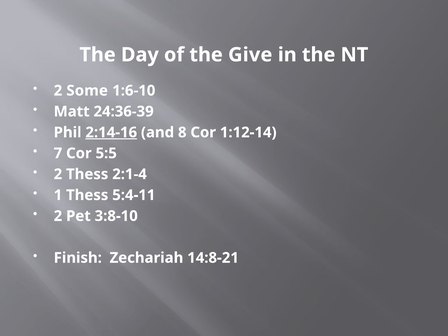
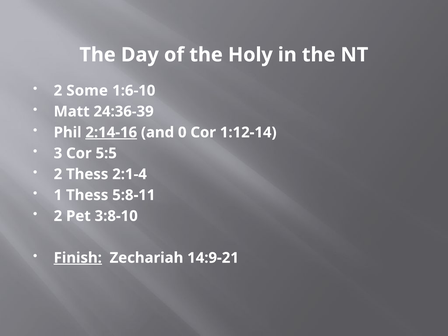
Give: Give -> Holy (250, 55)
8: 8 -> 0 (182, 132)
7: 7 -> 3 (58, 153)
5:4-11: 5:4-11 -> 5:8-11 (134, 195)
Finish underline: none -> present (78, 258)
14:8-21: 14:8-21 -> 14:9-21 (213, 258)
